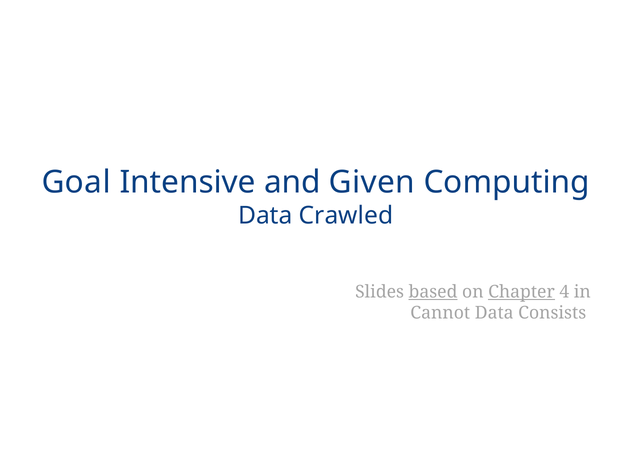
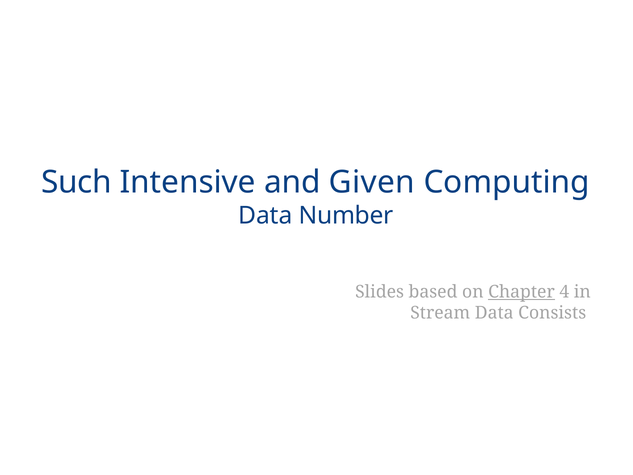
Goal: Goal -> Such (76, 182)
Crawled: Crawled -> Number (346, 215)
based underline: present -> none (433, 292)
Cannot: Cannot -> Stream (440, 313)
